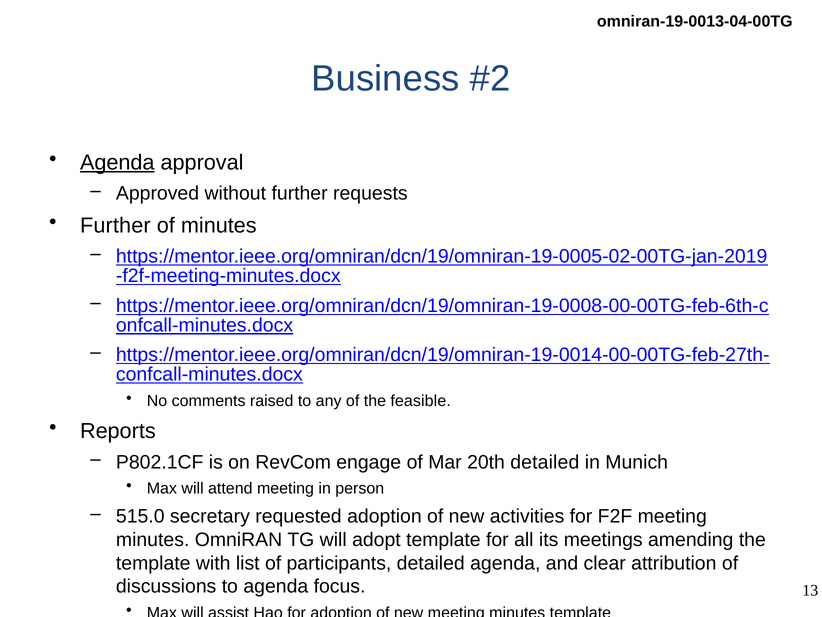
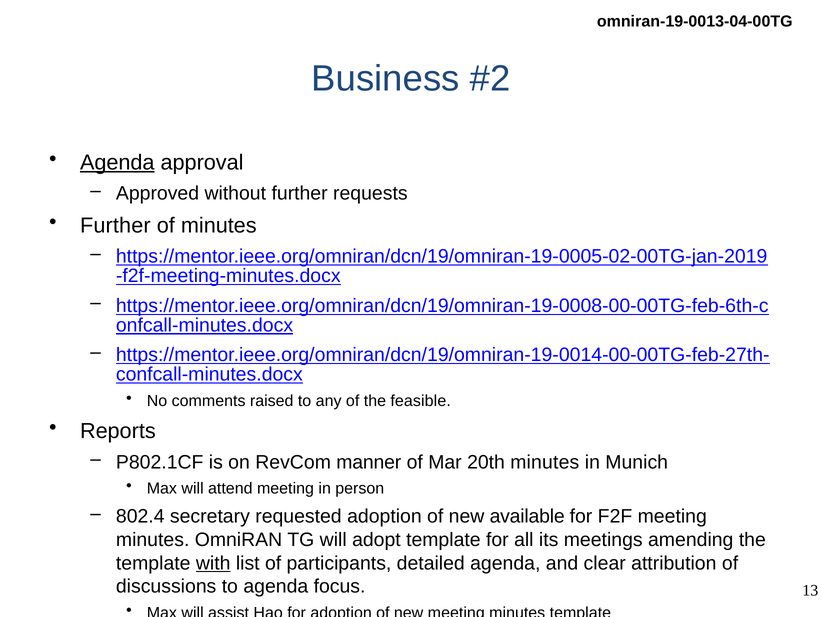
engage: engage -> manner (369, 462)
20th detailed: detailed -> minutes (545, 462)
515.0: 515.0 -> 802.4 (140, 516)
activities: activities -> available (527, 516)
with underline: none -> present (213, 563)
